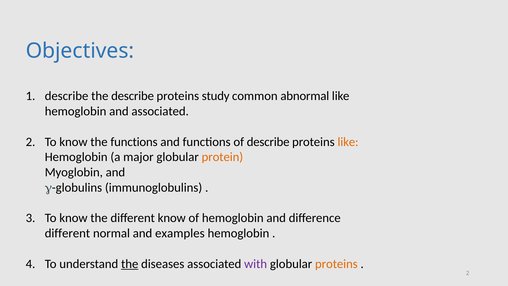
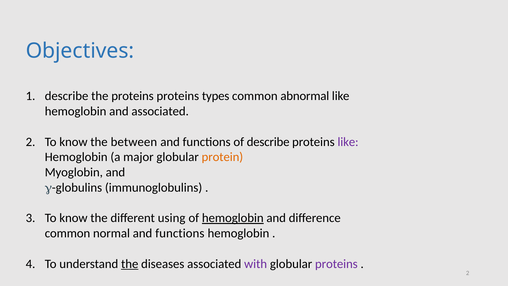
the describe: describe -> proteins (133, 96)
study: study -> types (216, 96)
the functions: functions -> between (134, 142)
like colour: orange -> purple (348, 142)
different know: know -> using (172, 218)
hemoglobin underline: none -> present (233, 218)
different: different -> common (67, 233)
normal and examples: examples -> functions (180, 233)
proteins colour: orange -> purple (336, 264)
